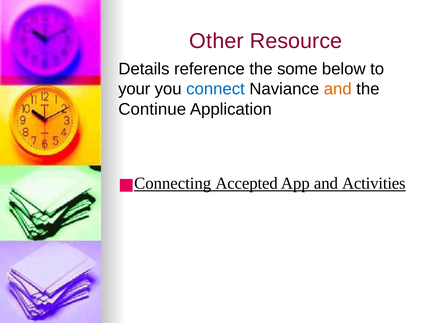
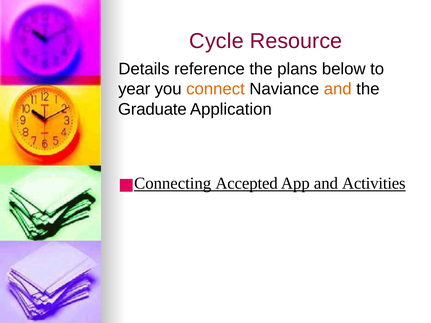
Other: Other -> Cycle (217, 41)
some: some -> plans (297, 69)
your: your -> year (134, 89)
connect colour: blue -> orange (215, 89)
Continue: Continue -> Graduate (152, 109)
